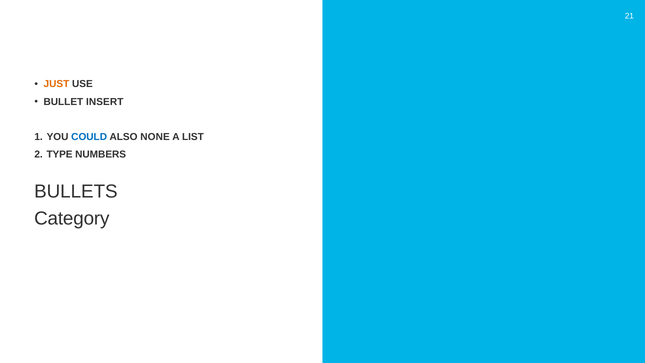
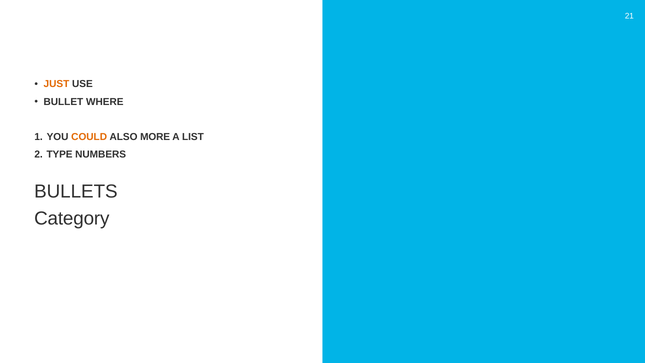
INSERT: INSERT -> WHERE (105, 102)
COULD colour: blue -> orange (89, 137)
NONE: NONE -> MORE (155, 137)
